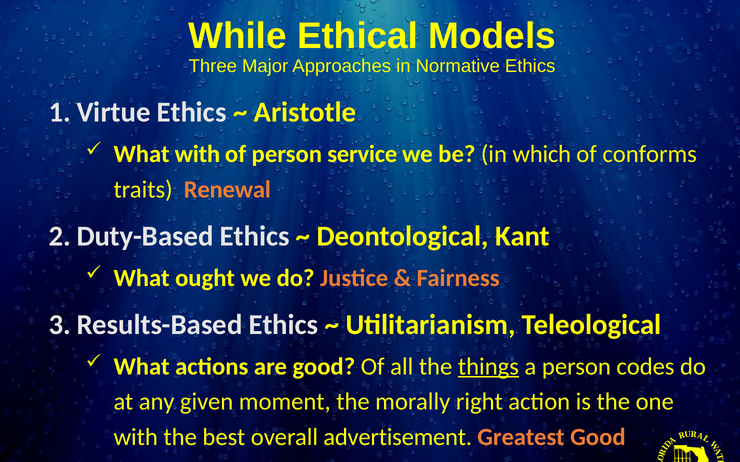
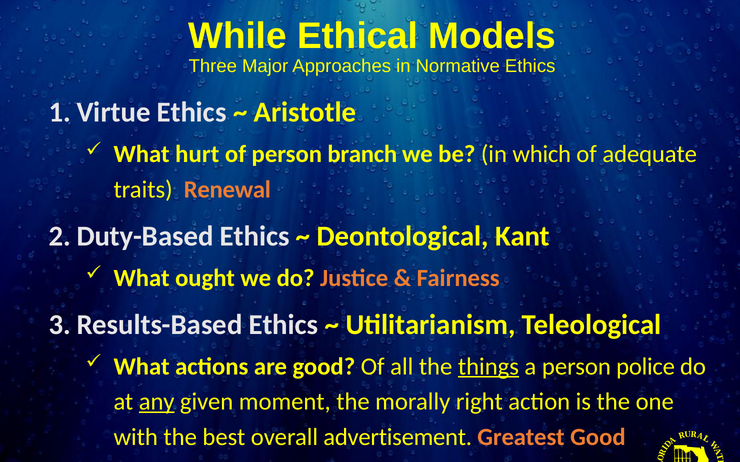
What with: with -> hurt (197, 154)
service: service -> branch (362, 154)
conforms: conforms -> adequate (650, 154)
codes: codes -> police (646, 367)
any underline: none -> present (157, 402)
